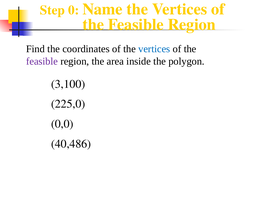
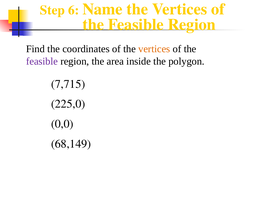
0: 0 -> 6 (74, 10)
vertices colour: blue -> orange (154, 49)
3,100: 3,100 -> 7,715 (68, 84)
40,486: 40,486 -> 68,149 (71, 144)
